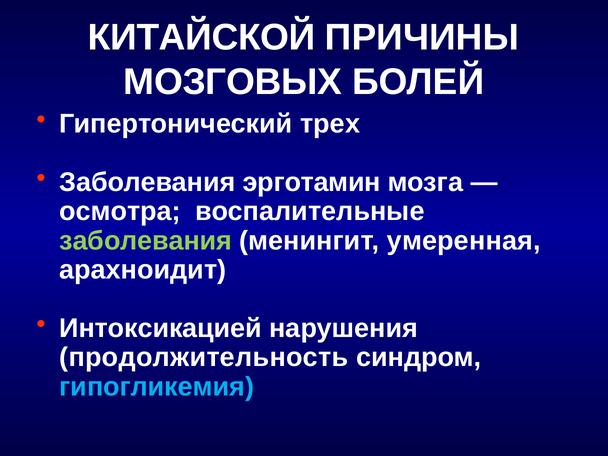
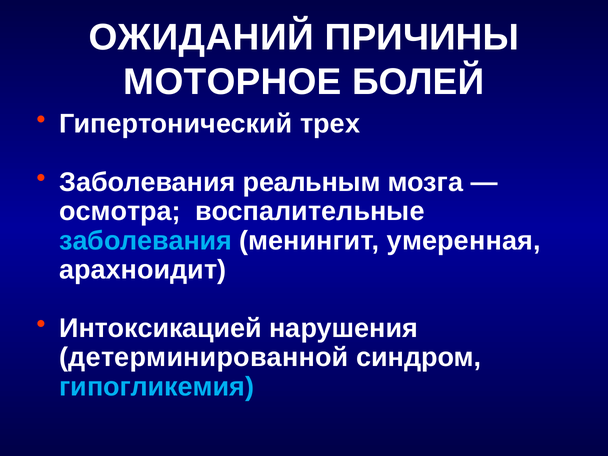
КИТАЙСКОЙ: КИТАЙСКОЙ -> ОЖИДАНИЙ (201, 37)
МОЗГОВЫХ: МОЗГОВЫХ -> МОТОРНОЕ (232, 82)
эрготамин: эрготамин -> реальным (312, 182)
заболевания colour: light green -> light blue (146, 241)
продолжительность: продолжительность -> детерминированной (204, 357)
